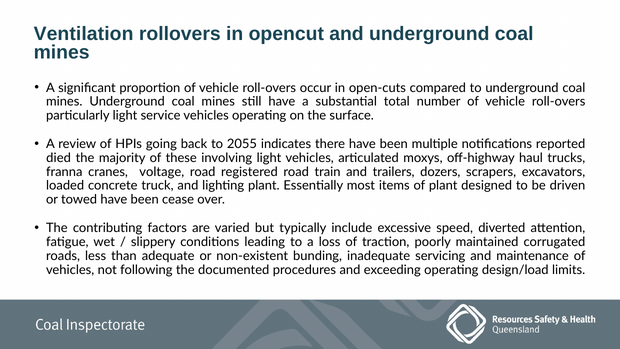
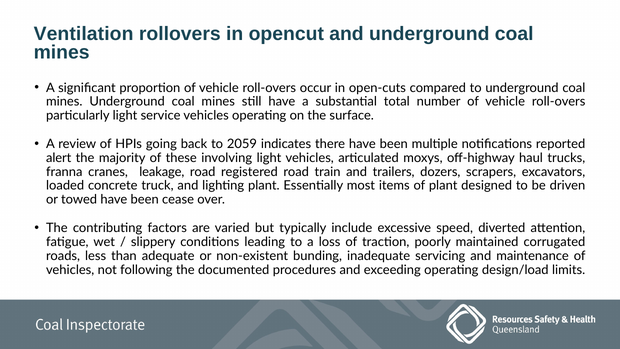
2055: 2055 -> 2059 (242, 144)
died: died -> alert (59, 158)
voltage: voltage -> leakage (162, 172)
